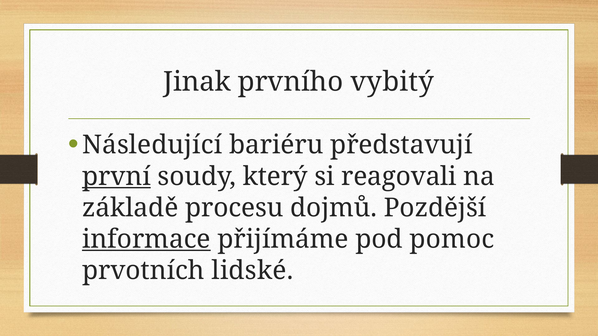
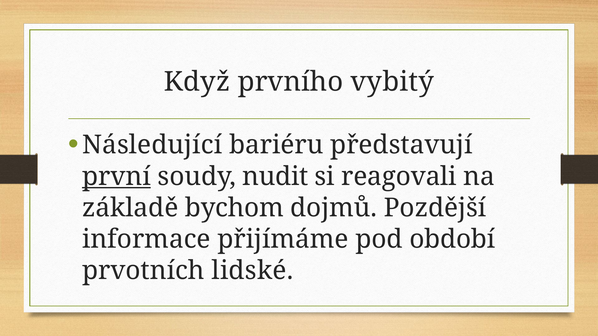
Jinak: Jinak -> Když (197, 82)
který: který -> nudit (275, 177)
procesu: procesu -> bychom (234, 208)
informace underline: present -> none (146, 239)
pomoc: pomoc -> období (452, 239)
